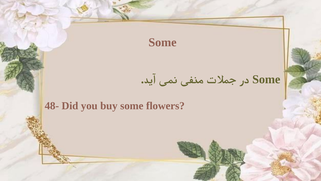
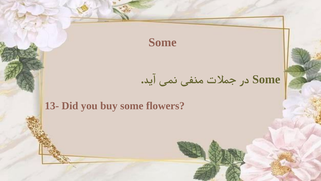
48-: 48- -> 13- (52, 106)
